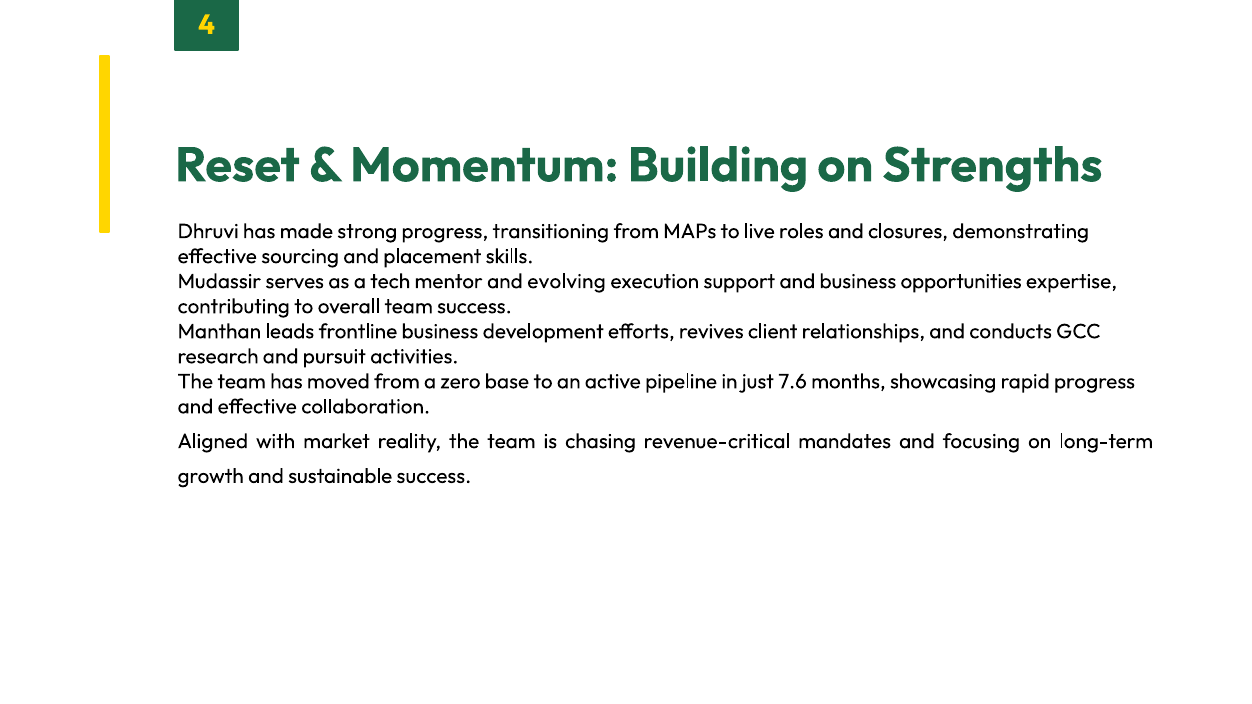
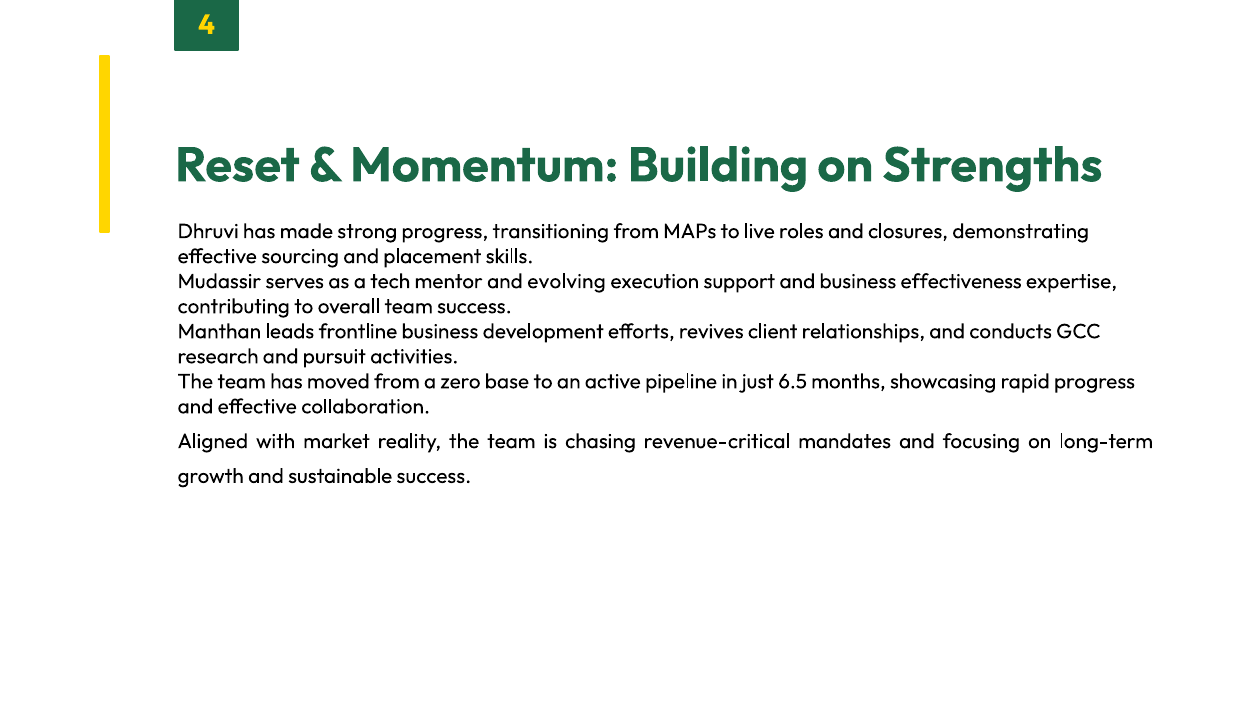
opportunities: opportunities -> effectiveness (961, 281)
7.6: 7.6 -> 6.5 (793, 382)
